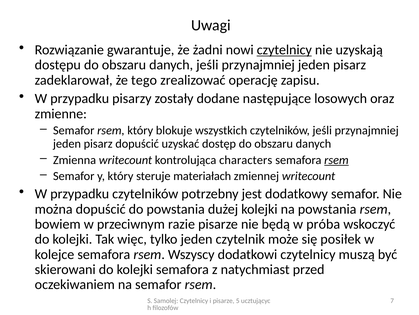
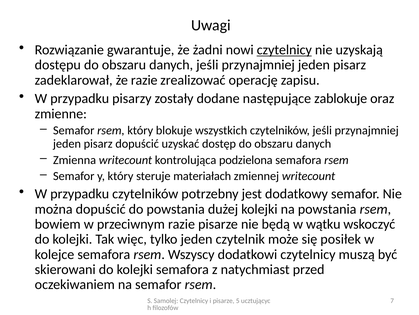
że tego: tego -> razie (144, 80)
losowych: losowych -> zablokuje (341, 98)
characters: characters -> podzielona (246, 160)
rsem underline: present -> none (336, 160)
próba: próba -> wątku (323, 224)
